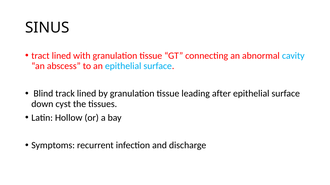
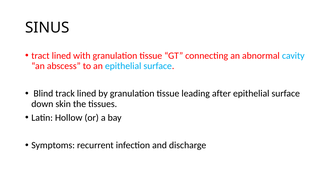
cyst: cyst -> skin (63, 104)
